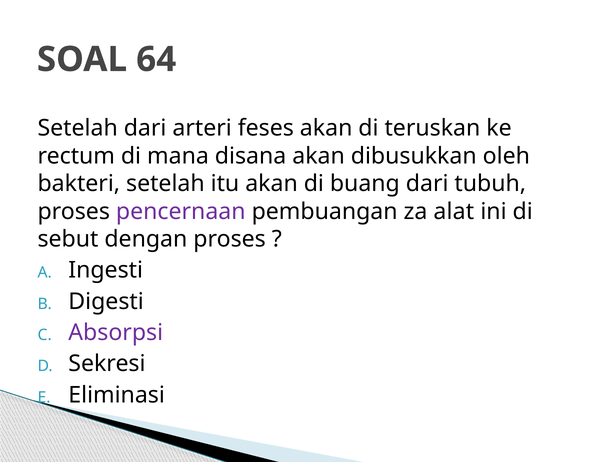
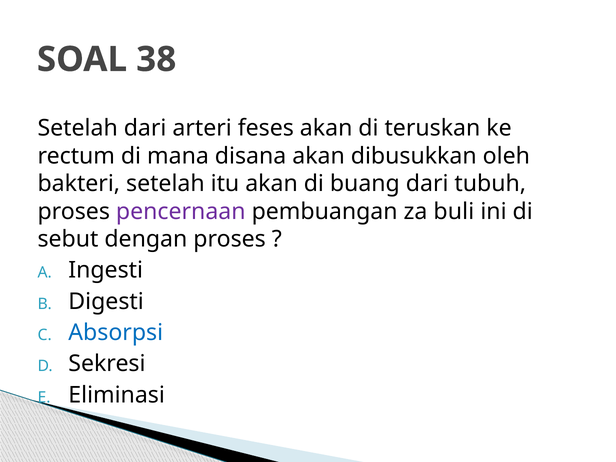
64: 64 -> 38 (156, 59)
alat: alat -> buli (454, 211)
Absorpsi colour: purple -> blue (116, 333)
